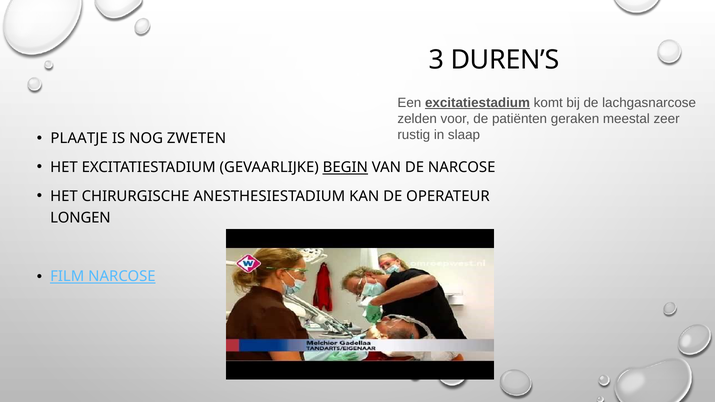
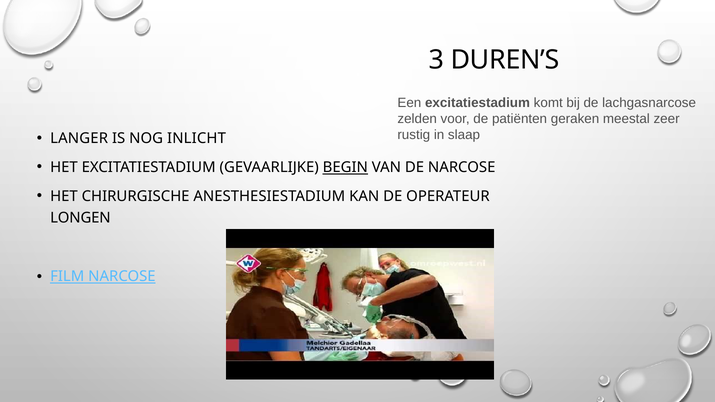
excitatiestadium underline: present -> none (477, 103)
PLAATJE: PLAATJE -> LANGER (79, 139)
ZWETEN: ZWETEN -> INLICHT (197, 139)
